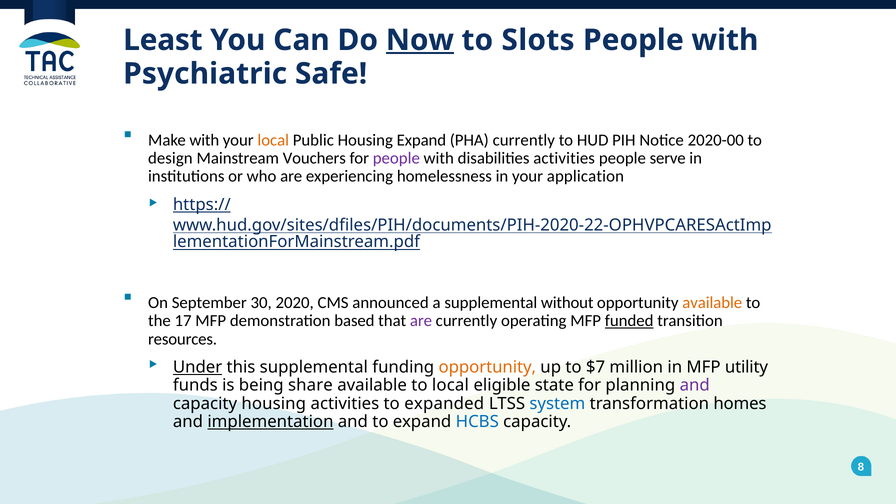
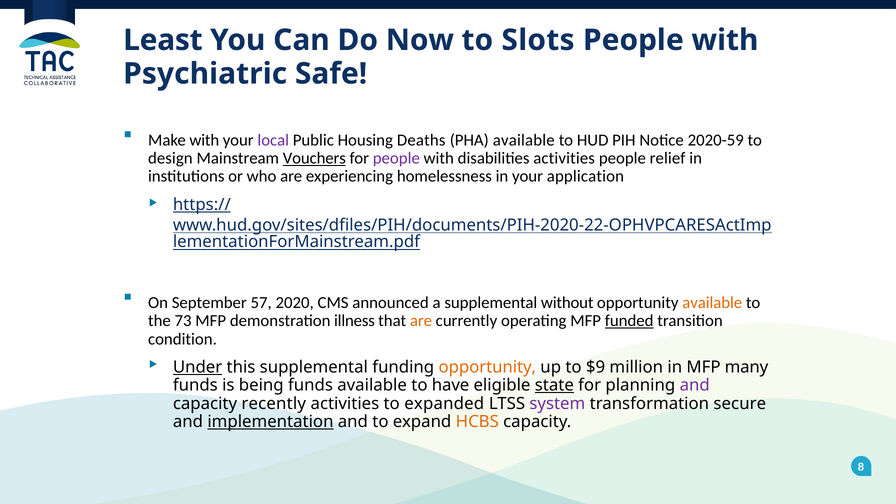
Now underline: present -> none (420, 40)
local colour: orange -> purple (273, 140)
Housing Expand: Expand -> Deaths (421, 140)
PHA currently: currently -> available (524, 140)
2020-00: 2020-00 -> 2020-59 (716, 140)
Vouchers underline: none -> present (314, 158)
serve: serve -> relief (668, 158)
30: 30 -> 57 (261, 303)
17: 17 -> 73 (183, 321)
based: based -> illness (354, 321)
are colour: purple -> orange (421, 321)
resources: resources -> condition (182, 339)
$7: $7 -> $9 (596, 367)
utility: utility -> many (746, 367)
being share: share -> funds (311, 385)
to local: local -> have (451, 385)
state underline: none -> present (554, 385)
capacity housing: housing -> recently (274, 404)
system colour: blue -> purple (557, 404)
homes: homes -> secure (740, 404)
HCBS colour: blue -> orange (477, 422)
